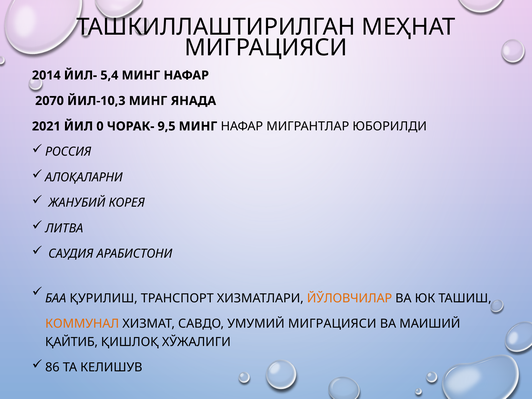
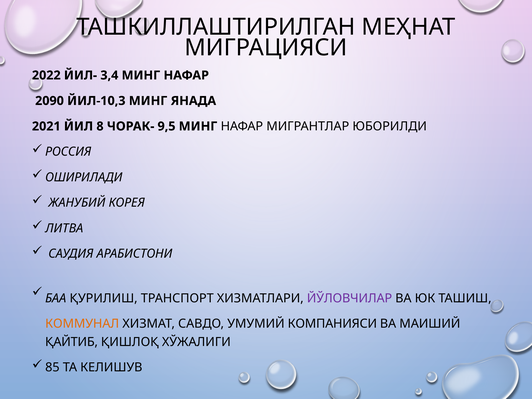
2014: 2014 -> 2022 (46, 75)
5,4: 5,4 -> 3,4 (109, 75)
2070: 2070 -> 2090 (49, 101)
0: 0 -> 8 (100, 126)
АЛОҚАЛАРНИ: АЛОҚАЛАРНИ -> ОШИРИЛАДИ (84, 177)
ЙЎЛОВЧИЛАР colour: orange -> purple (350, 298)
УМУМИЙ МИГРАЦИЯСИ: МИГРАЦИЯСИ -> КОМПАНИЯСИ (332, 324)
86: 86 -> 85 (52, 367)
